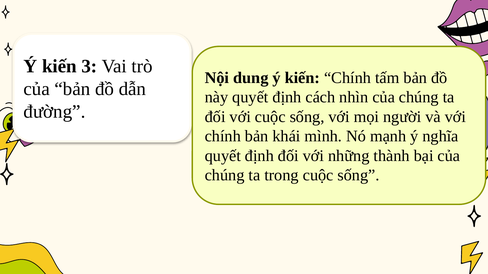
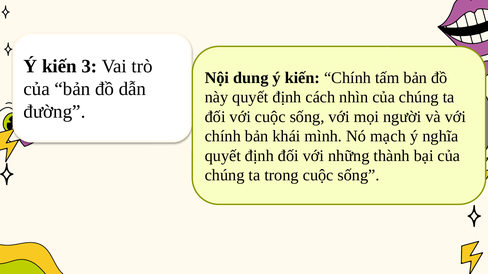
mạnh: mạnh -> mạch (388, 136)
